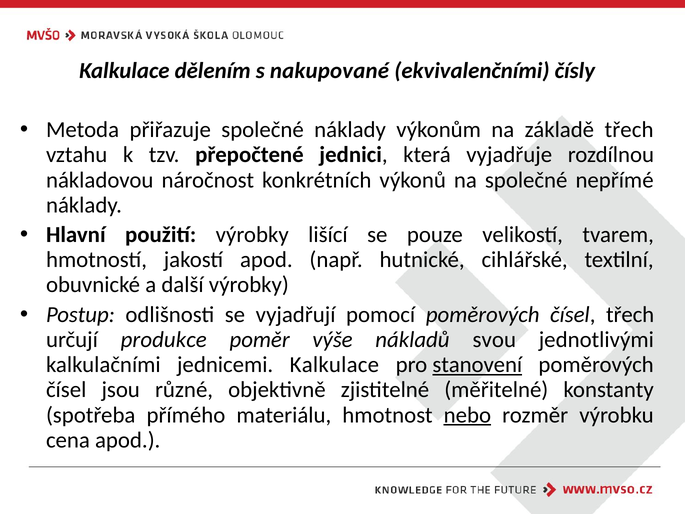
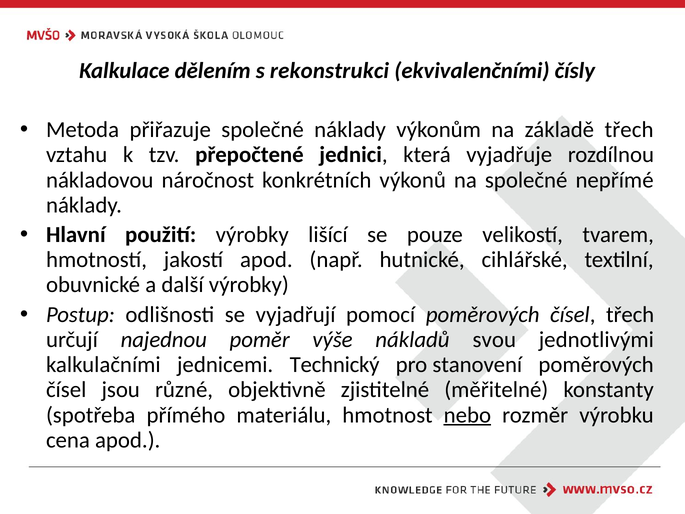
nakupované: nakupované -> rekonstrukci (329, 71)
produkce: produkce -> najednou (164, 340)
jednicemi Kalkulace: Kalkulace -> Technický (335, 365)
stanovení underline: present -> none (477, 365)
